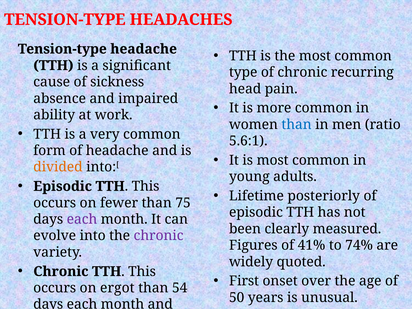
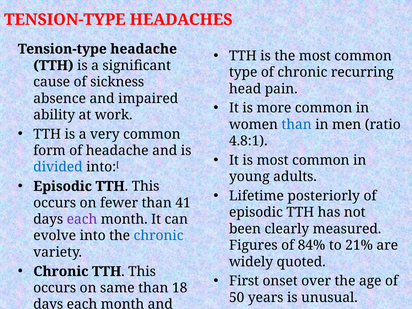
5.6:1: 5.6:1 -> 4.8:1 (248, 141)
divided colour: orange -> blue (58, 167)
75: 75 -> 41 (183, 203)
chronic colour: purple -> blue (159, 236)
41%: 41% -> 84% (312, 245)
74%: 74% -> 21% (359, 245)
ergot: ergot -> same (117, 288)
54: 54 -> 18 (180, 288)
